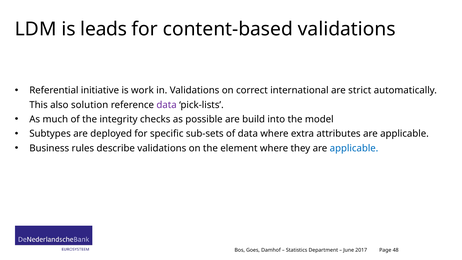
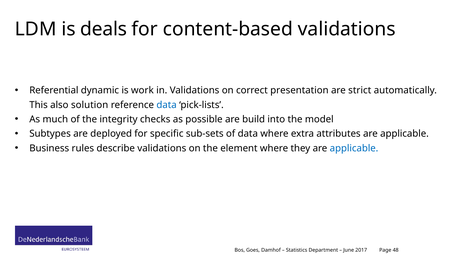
leads: leads -> deals (104, 29)
initiative: initiative -> dynamic (100, 90)
international: international -> presentation (299, 90)
data colour: purple -> blue (167, 105)
